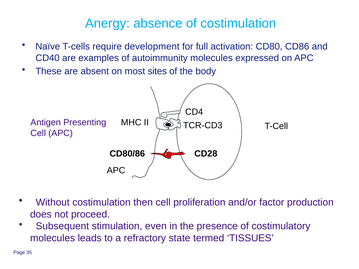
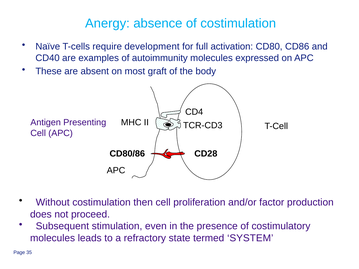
sites: sites -> graft (157, 71)
TISSUES: TISSUES -> SYSTEM (250, 238)
